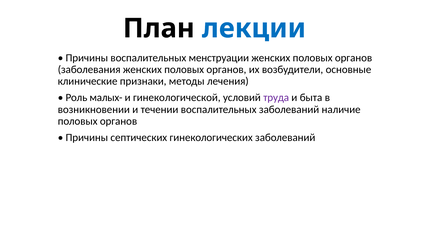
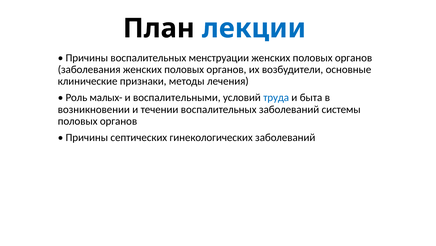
гинекологической: гинекологической -> воспалительными (177, 97)
труда colour: purple -> blue (276, 97)
наличие: наличие -> системы (341, 109)
